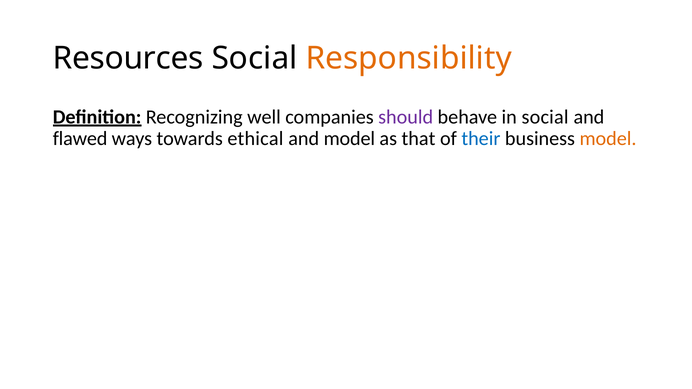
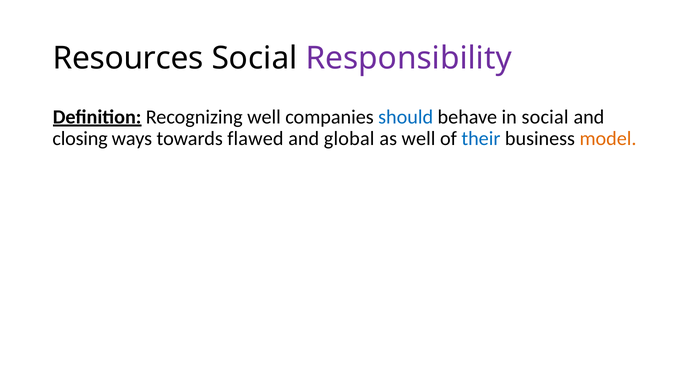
Responsibility colour: orange -> purple (409, 58)
should colour: purple -> blue (406, 117)
flawed: flawed -> closing (80, 139)
ethical: ethical -> flawed (255, 139)
and model: model -> global (349, 139)
as that: that -> well (418, 139)
